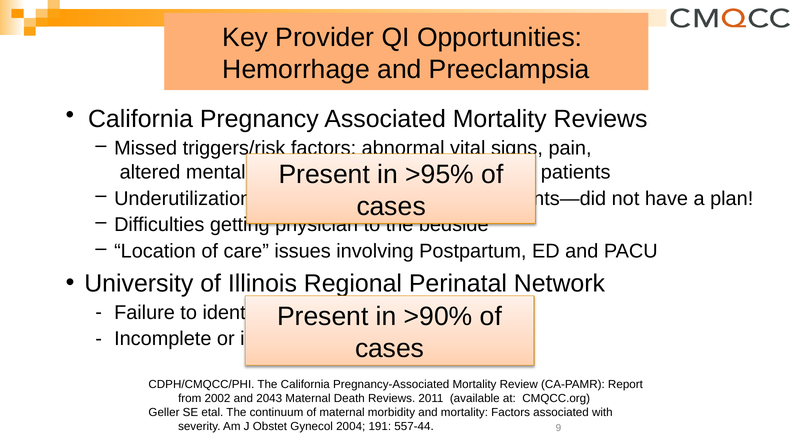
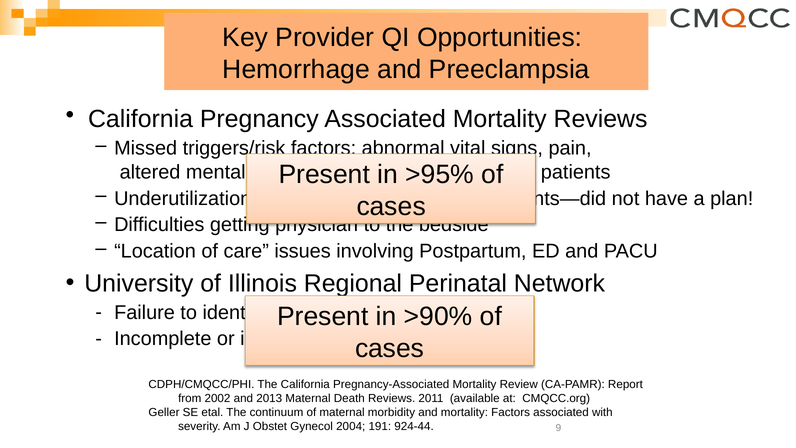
2043: 2043 -> 2013 (269, 398)
557-44: 557-44 -> 924-44 (414, 426)
